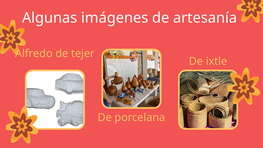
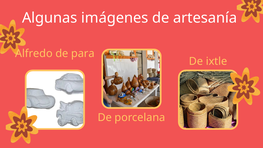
tejer: tejer -> para (83, 53)
